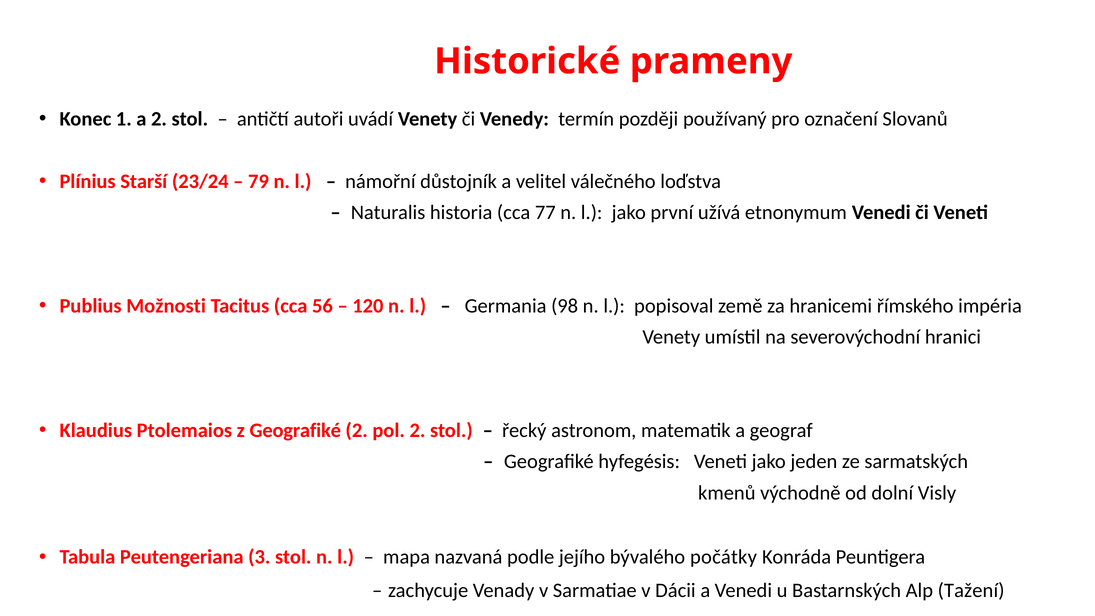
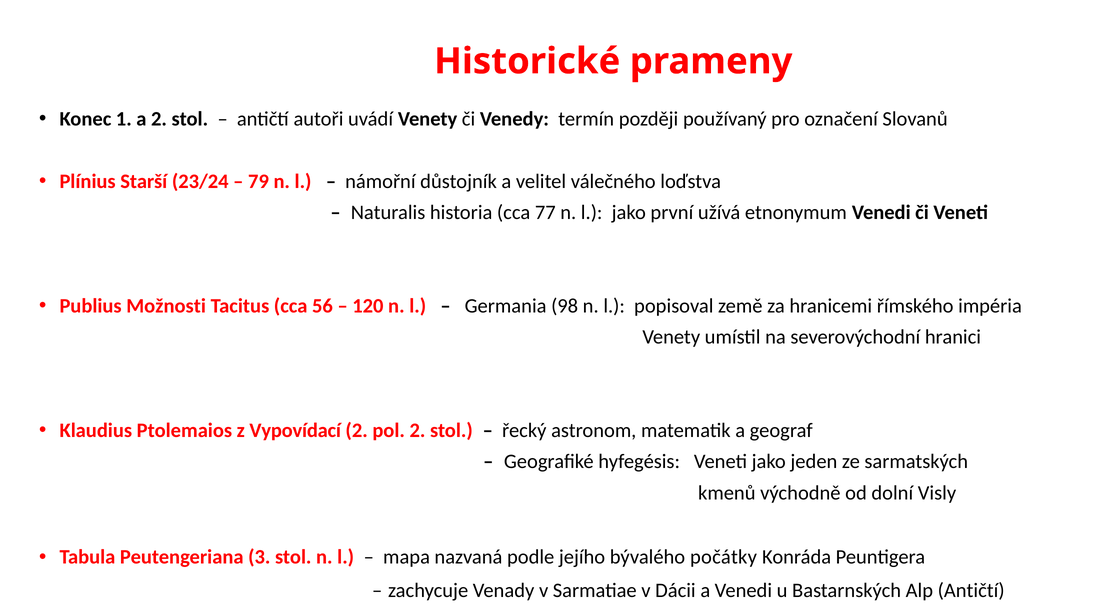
z Geografiké: Geografiké -> Vypovídací (295, 430)
Alp Tažení: Tažení -> Antičtí (971, 591)
